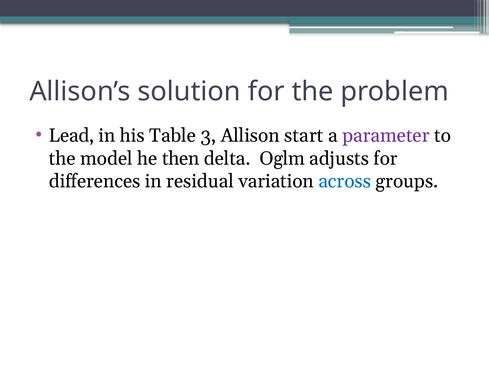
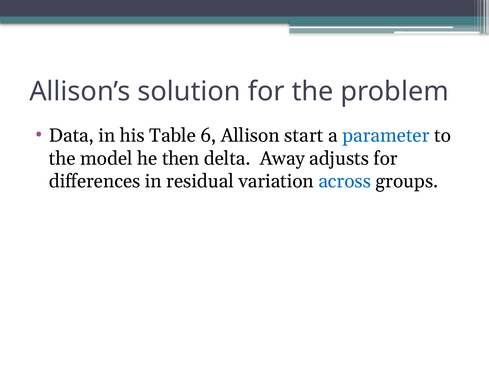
Lead: Lead -> Data (71, 135)
3: 3 -> 6 (208, 135)
parameter colour: purple -> blue (386, 135)
Oglm: Oglm -> Away (282, 158)
